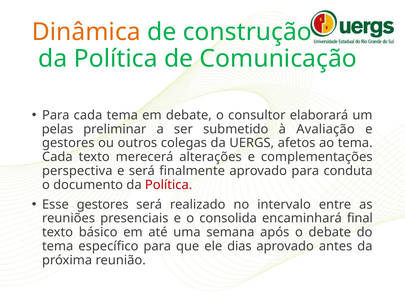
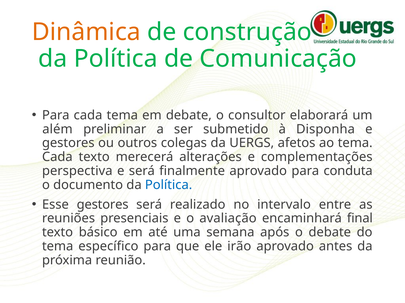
pelas: pelas -> além (57, 129)
Avaliação: Avaliação -> Disponha (326, 129)
Política colour: red -> blue (169, 185)
consolida: consolida -> avaliação (228, 219)
dias: dias -> irão (239, 247)
